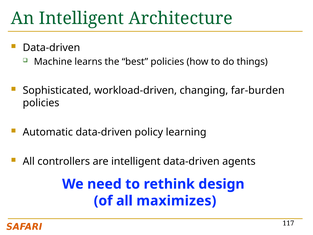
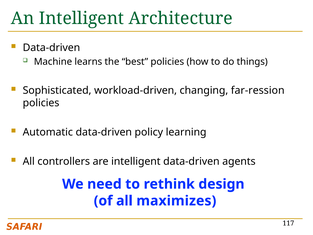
far-burden: far-burden -> far-ression (258, 90)
